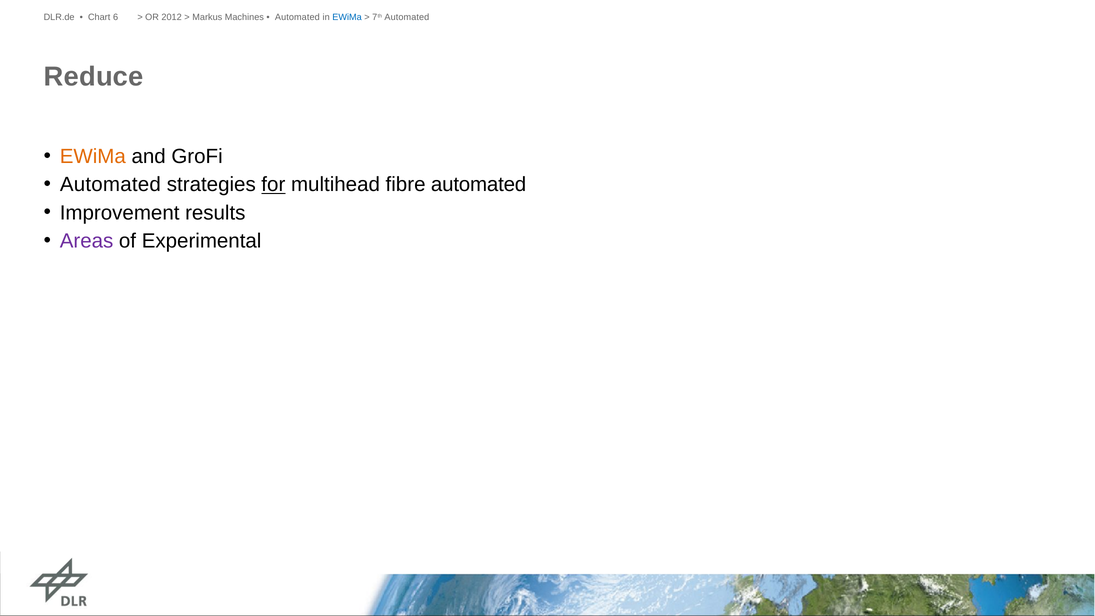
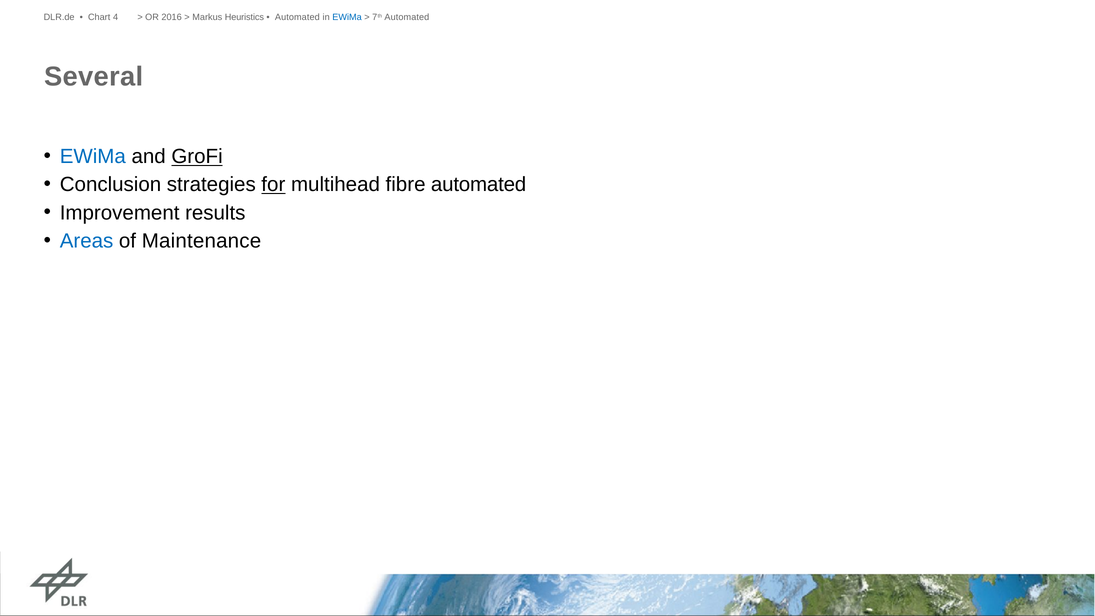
6: 6 -> 4 (116, 17)
2012: 2012 -> 2016 (172, 17)
Machines: Machines -> Heuristics (244, 17)
Reduce: Reduce -> Several (94, 77)
EWiMa colour: orange -> blue (93, 157)
GroFi underline: none -> present (197, 157)
Automated: Automated -> Conclusion (110, 185)
Areas colour: purple -> blue (87, 241)
Experimental: Experimental -> Maintenance (202, 241)
